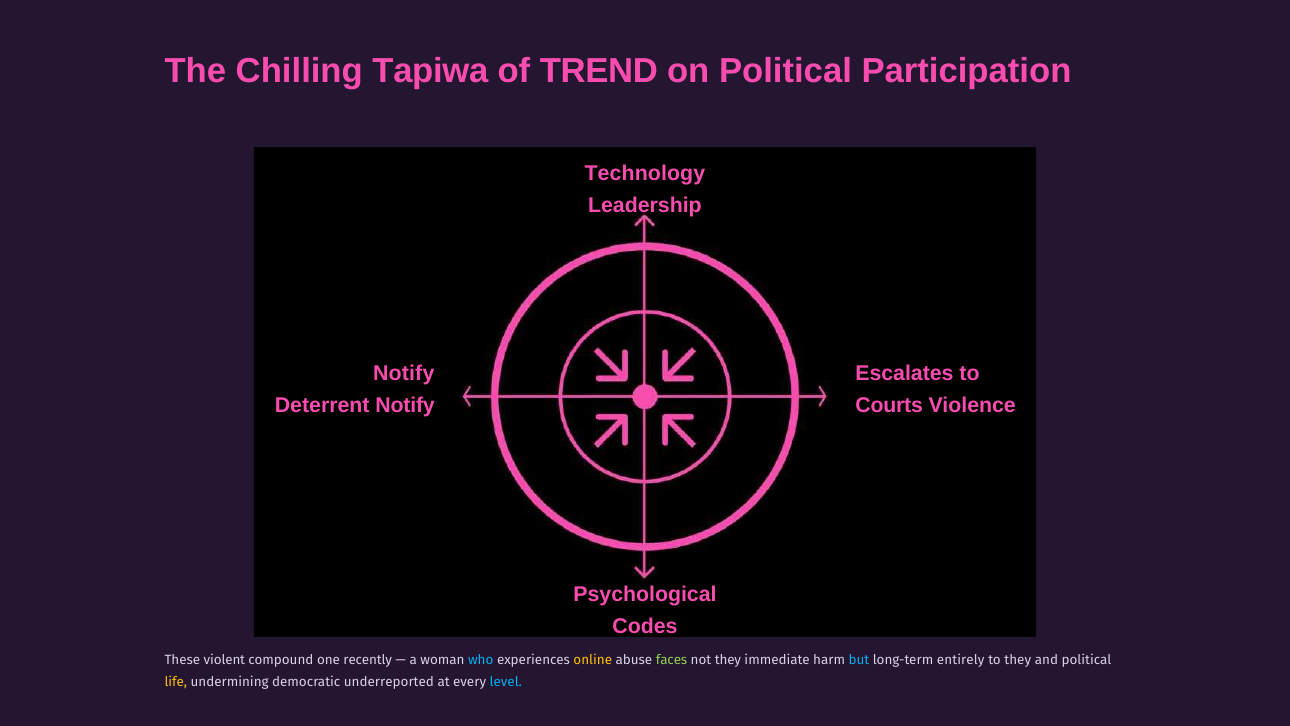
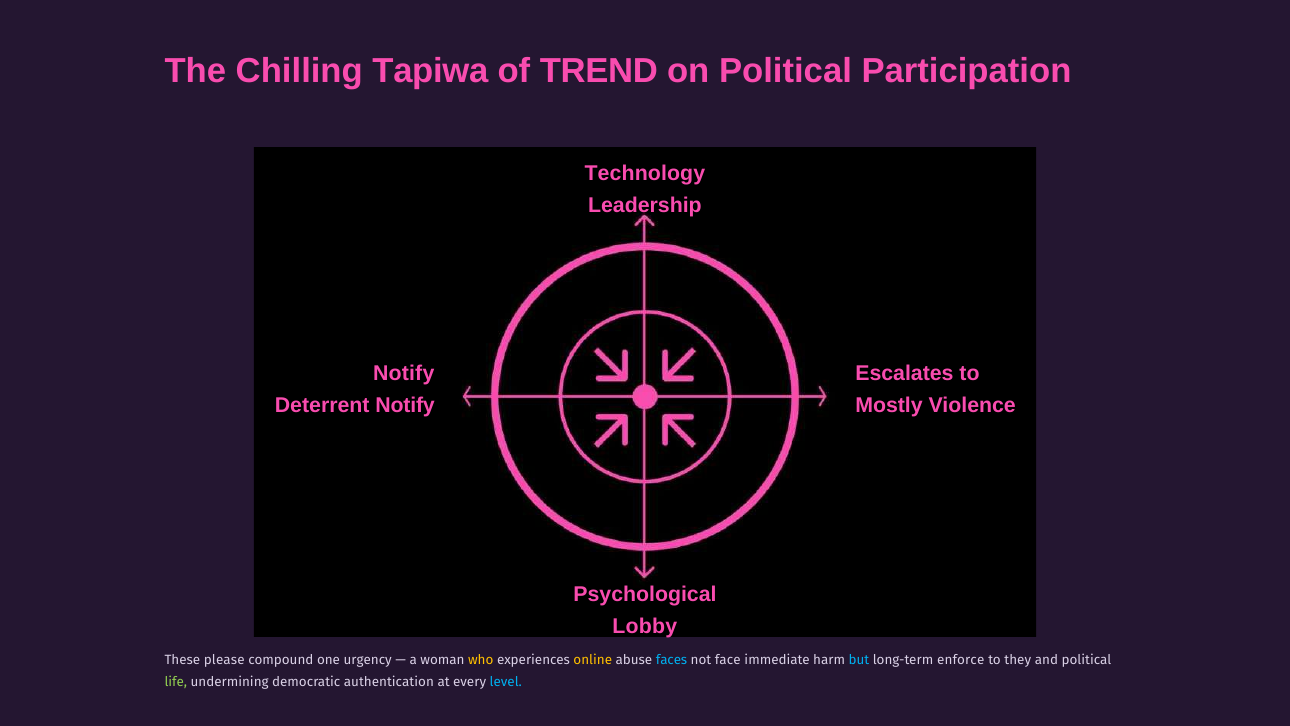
Courts: Courts -> Mostly (889, 406)
Codes: Codes -> Lobby (645, 626)
violent: violent -> please (224, 660)
recently: recently -> urgency (368, 660)
who colour: light blue -> yellow (481, 660)
faces colour: light green -> light blue (672, 660)
not they: they -> face (728, 660)
entirely: entirely -> enforce (961, 660)
life colour: yellow -> light green (176, 682)
underreported: underreported -> authentication (389, 682)
